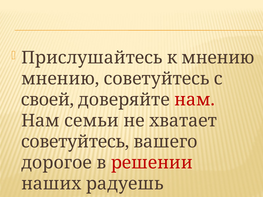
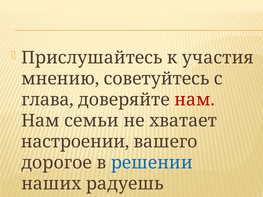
к мнению: мнению -> участия (218, 58)
своей: своей -> глава (47, 100)
советуйтесь: советуйтесь -> настроении (75, 142)
решении colour: red -> blue (152, 163)
